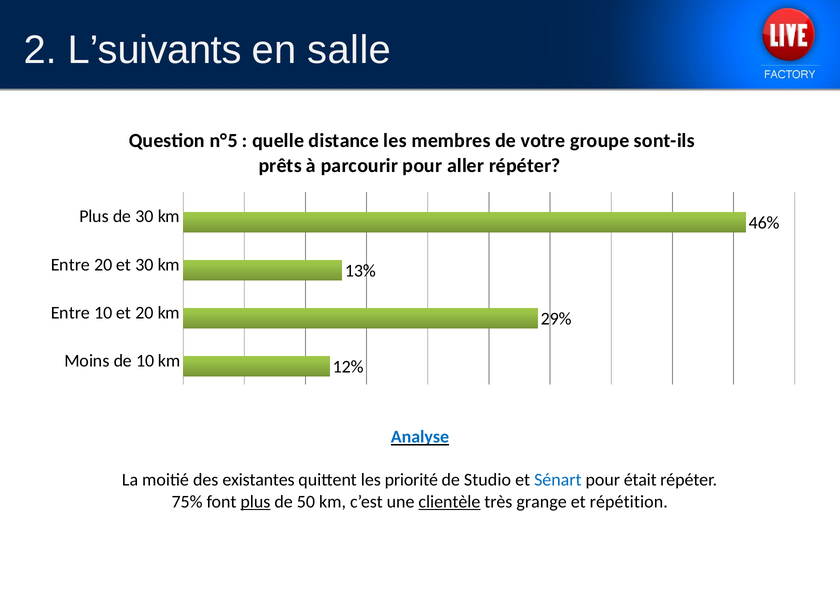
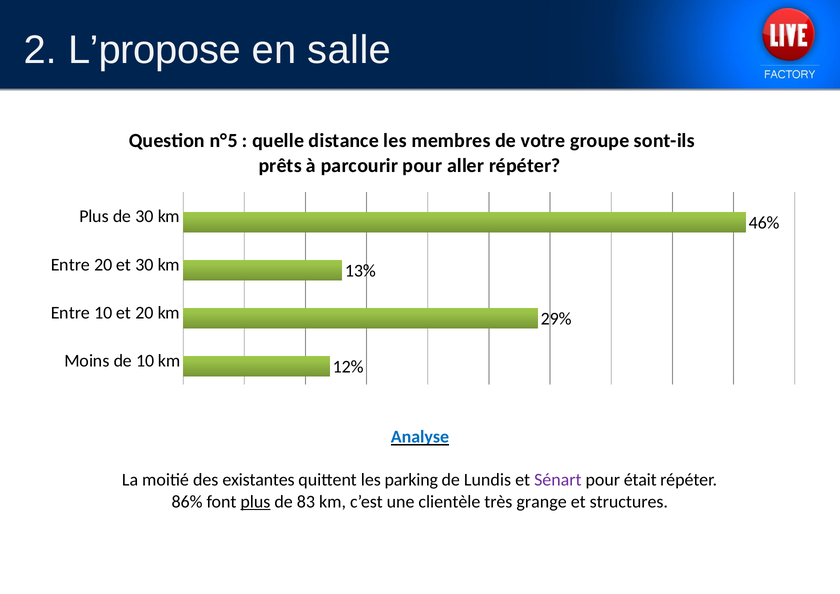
L’suivants: L’suivants -> L’propose (155, 50)
priorité: priorité -> parking (411, 480)
Studio: Studio -> Lundis (488, 480)
Sénart colour: blue -> purple (558, 480)
75%: 75% -> 86% (187, 502)
50: 50 -> 83 (306, 502)
clientèle underline: present -> none (449, 502)
répétition: répétition -> structures (629, 502)
